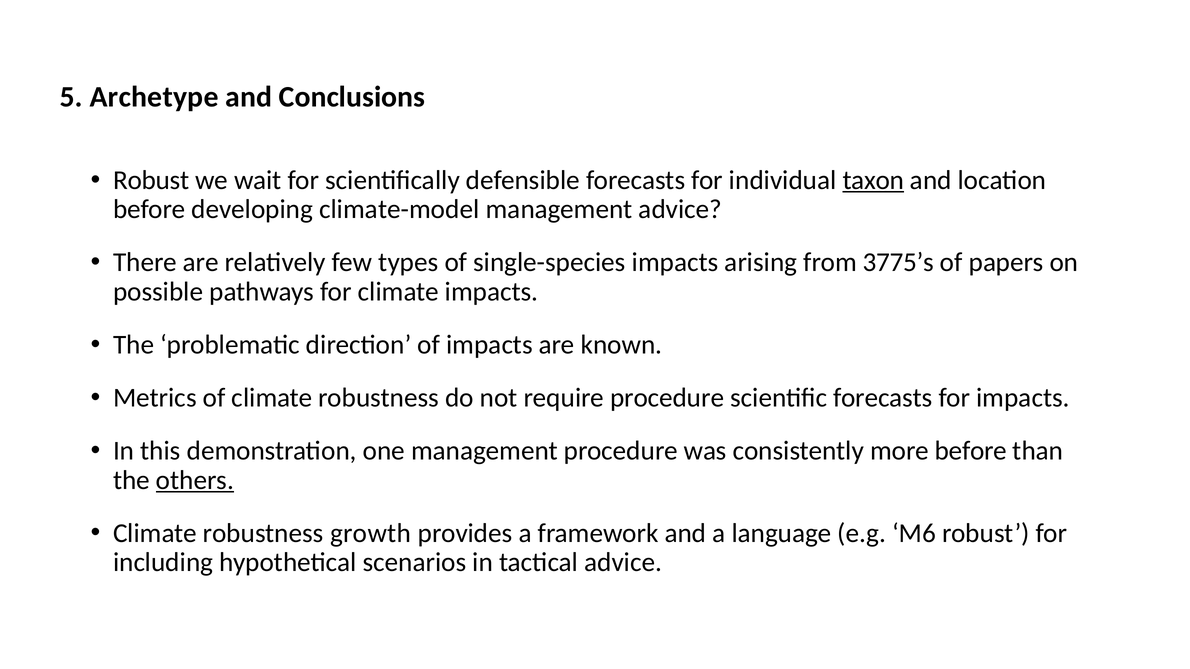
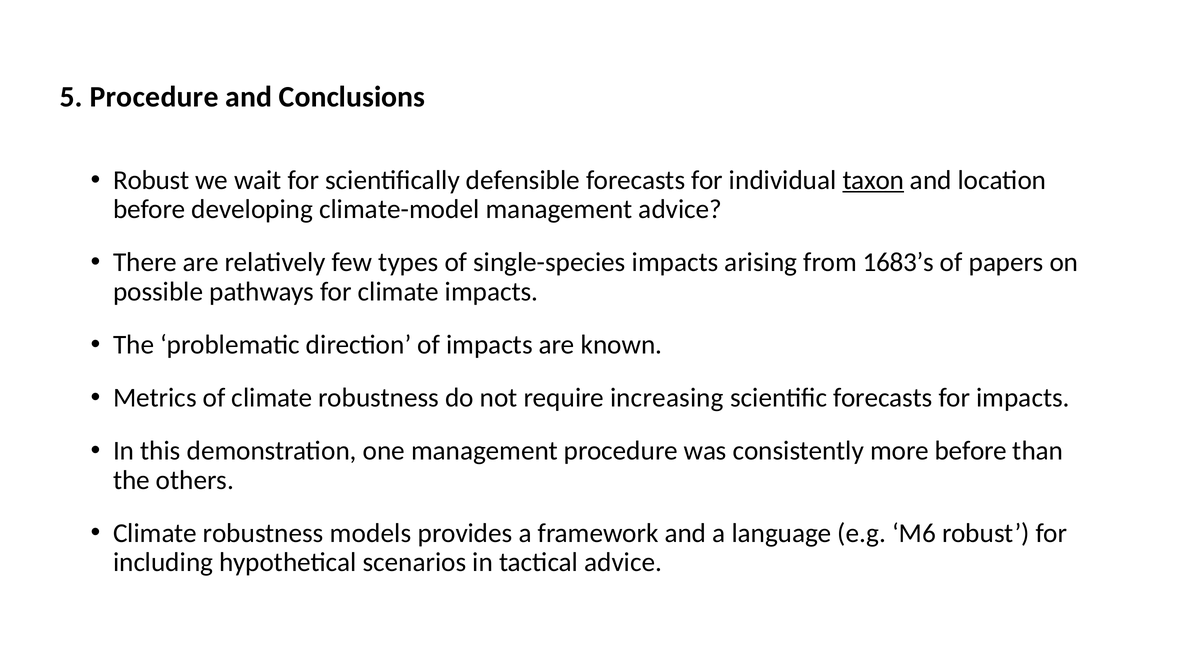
5 Archetype: Archetype -> Procedure (154, 97)
3775’s: 3775’s -> 1683’s (898, 263)
require procedure: procedure -> increasing (667, 398)
others underline: present -> none (195, 480)
growth: growth -> models (371, 533)
